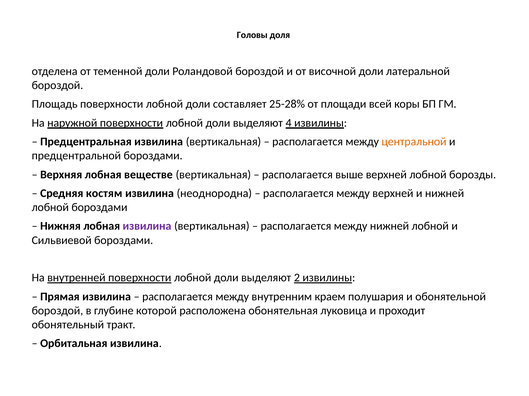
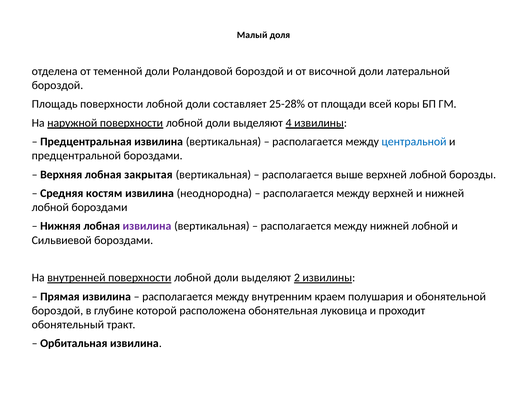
Головы: Головы -> Малый (252, 35)
центральной colour: orange -> blue (414, 142)
веществе: веществе -> закрытая (148, 175)
